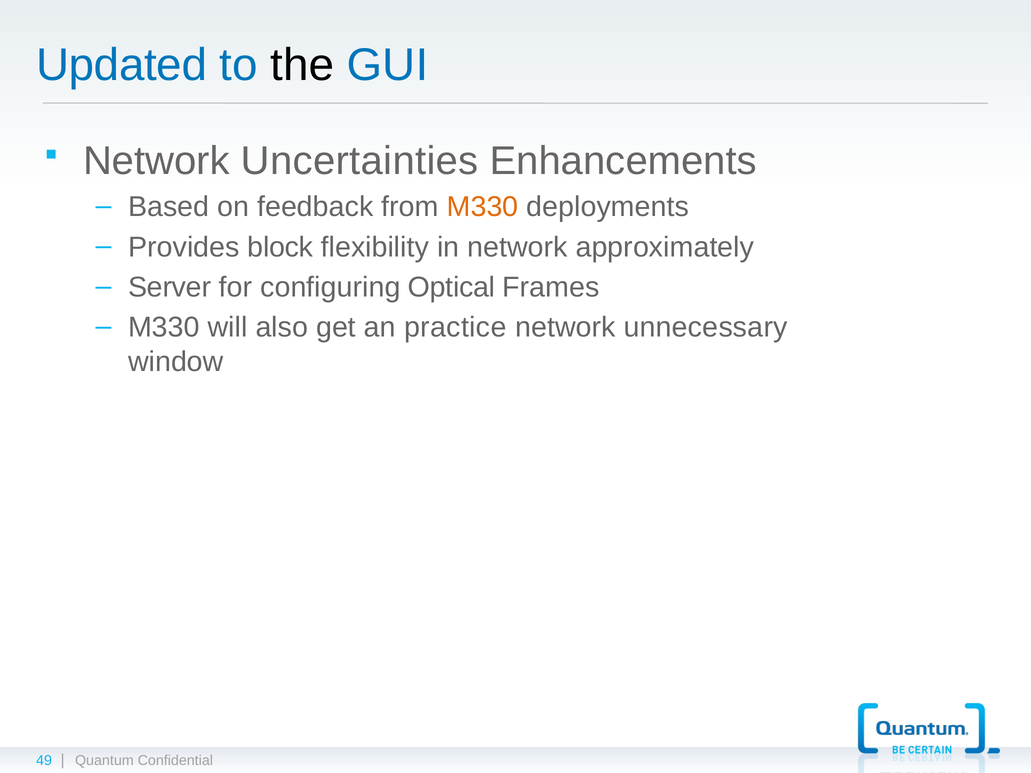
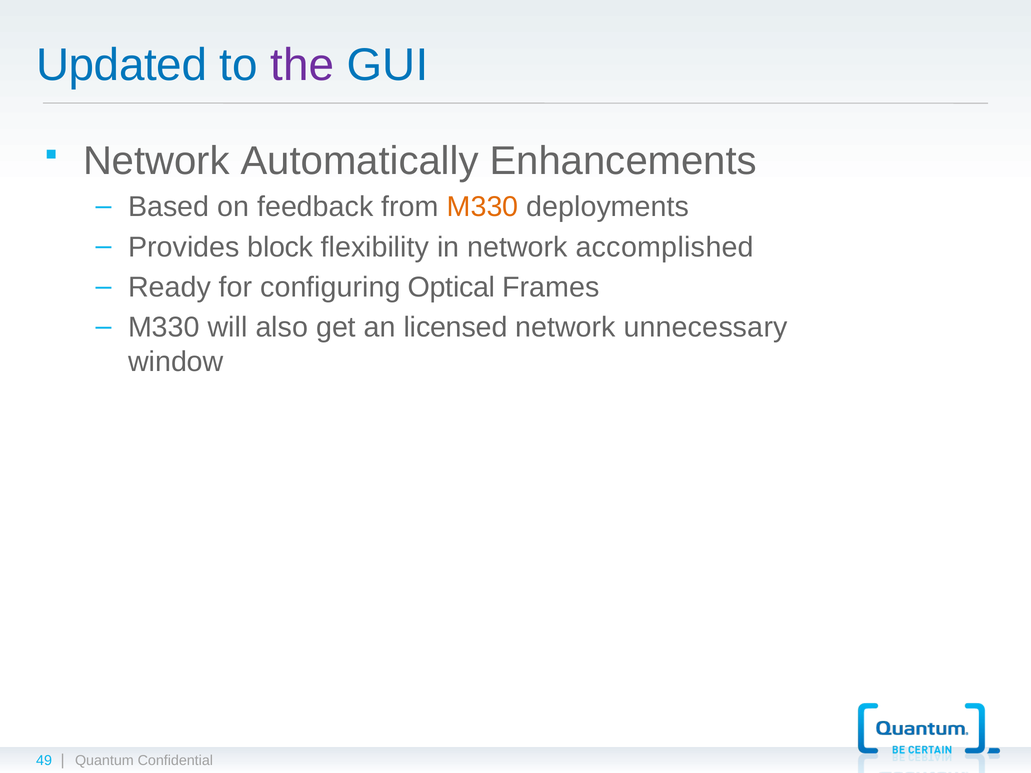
the colour: black -> purple (302, 65)
Uncertainties: Uncertainties -> Automatically (360, 161)
approximately: approximately -> accomplished (665, 247)
Server: Server -> Ready (170, 287)
practice: practice -> licensed (456, 327)
